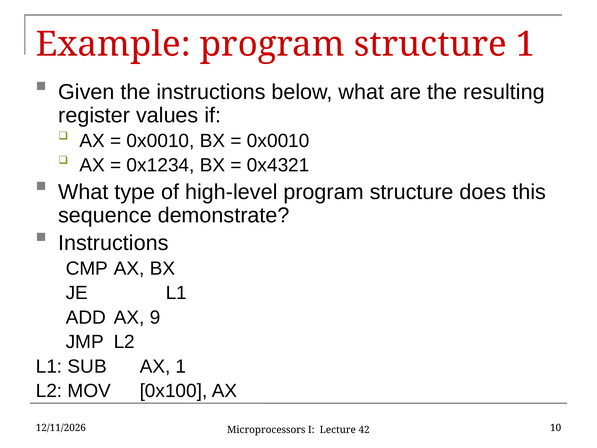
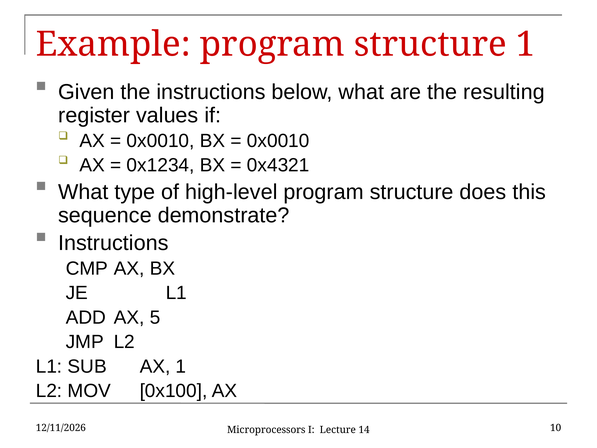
9: 9 -> 5 (155, 317)
42: 42 -> 14 (364, 430)
